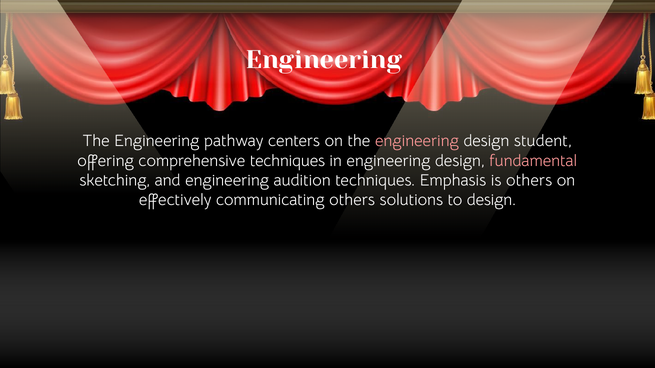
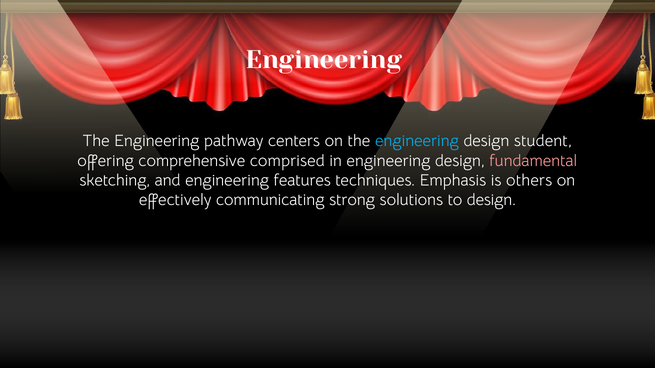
engineering colour: pink -> light blue (417, 141)
comprehensive techniques: techniques -> comprised (287, 161)
audition: audition -> features (302, 181)
communicating others: others -> strong (352, 200)
